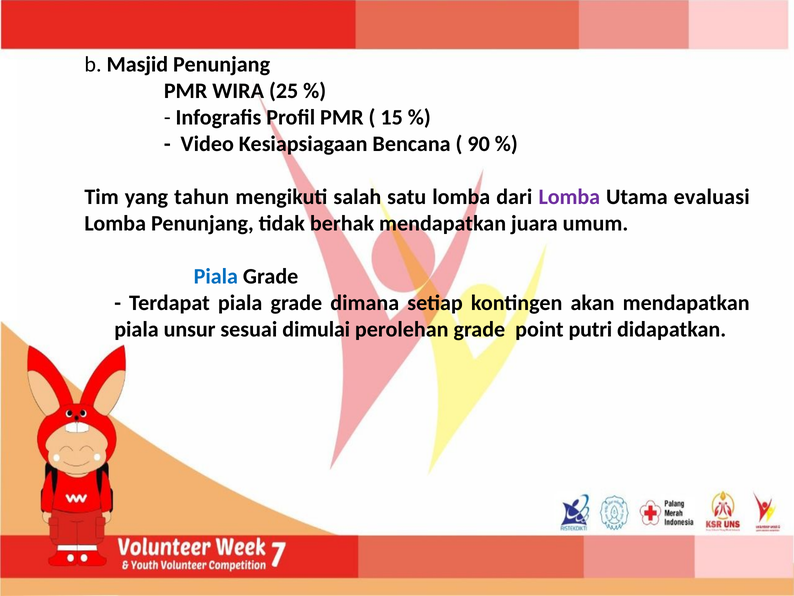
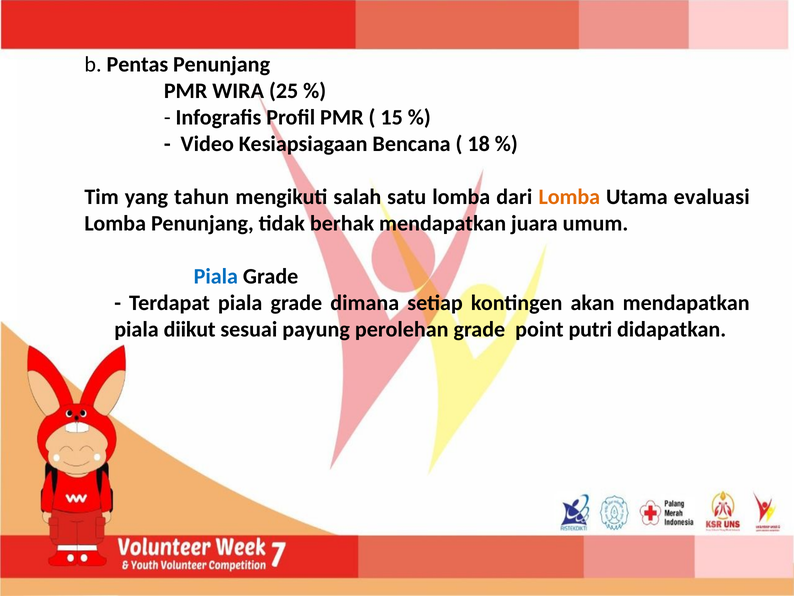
Masjid: Masjid -> Pentas (137, 64)
90: 90 -> 18 (479, 144)
Lomba colour: purple -> orange (569, 197)
unsur: unsur -> diikut (190, 329)
dimulai: dimulai -> payung (316, 329)
